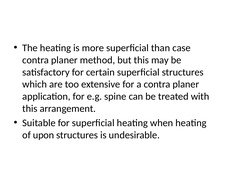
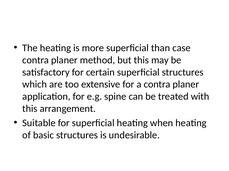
upon: upon -> basic (43, 136)
